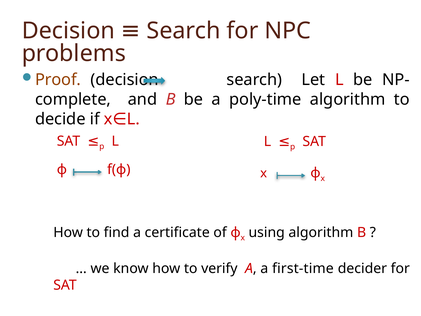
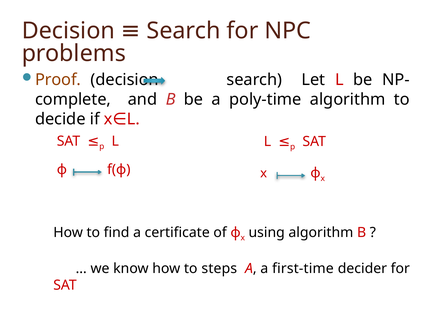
verify: verify -> steps (219, 268)
